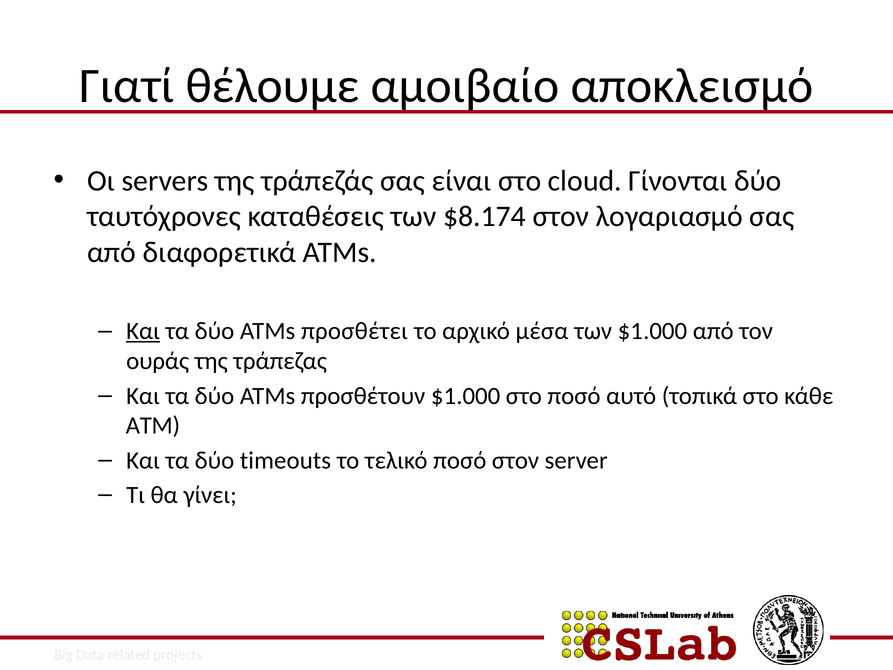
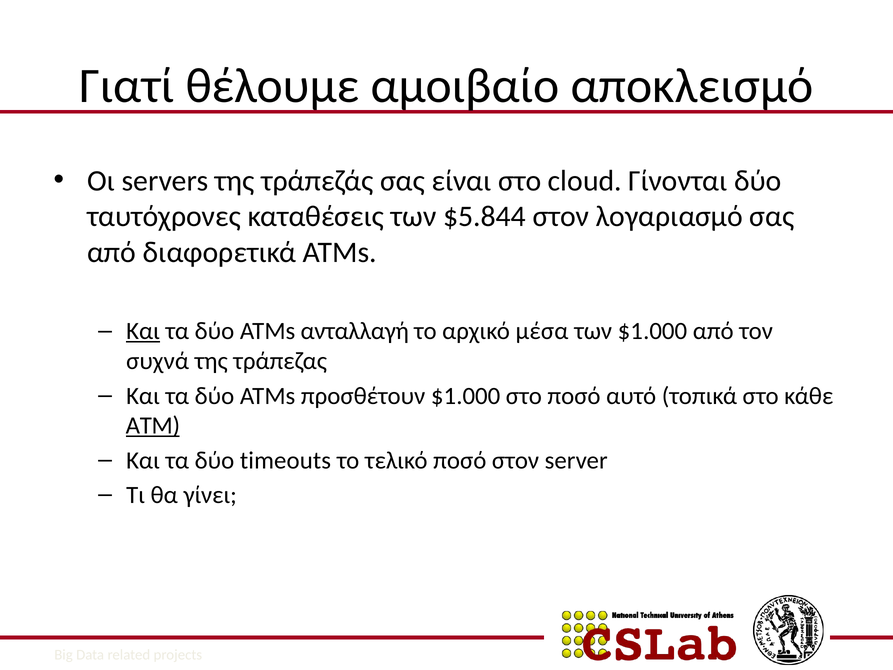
$8.174: $8.174 -> $5.844 (485, 216)
προσθέτει: προσθέτει -> ανταλλαγή (355, 331)
ουράς: ουράς -> συχνά (158, 361)
ATM underline: none -> present (153, 425)
